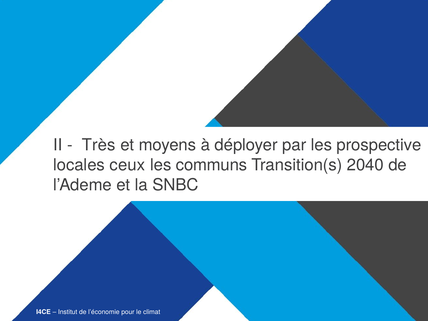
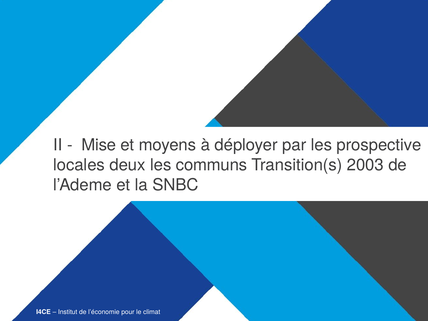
Très: Très -> Mise (99, 145)
ceux: ceux -> deux (127, 165)
2040: 2040 -> 2003 (365, 165)
